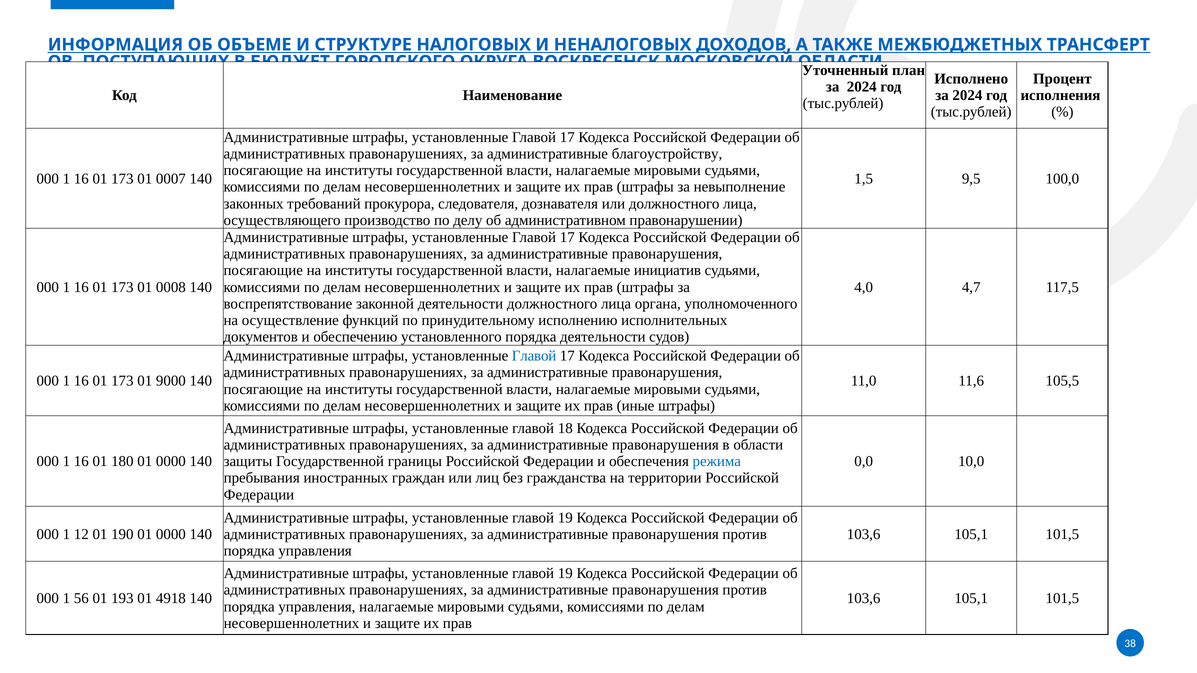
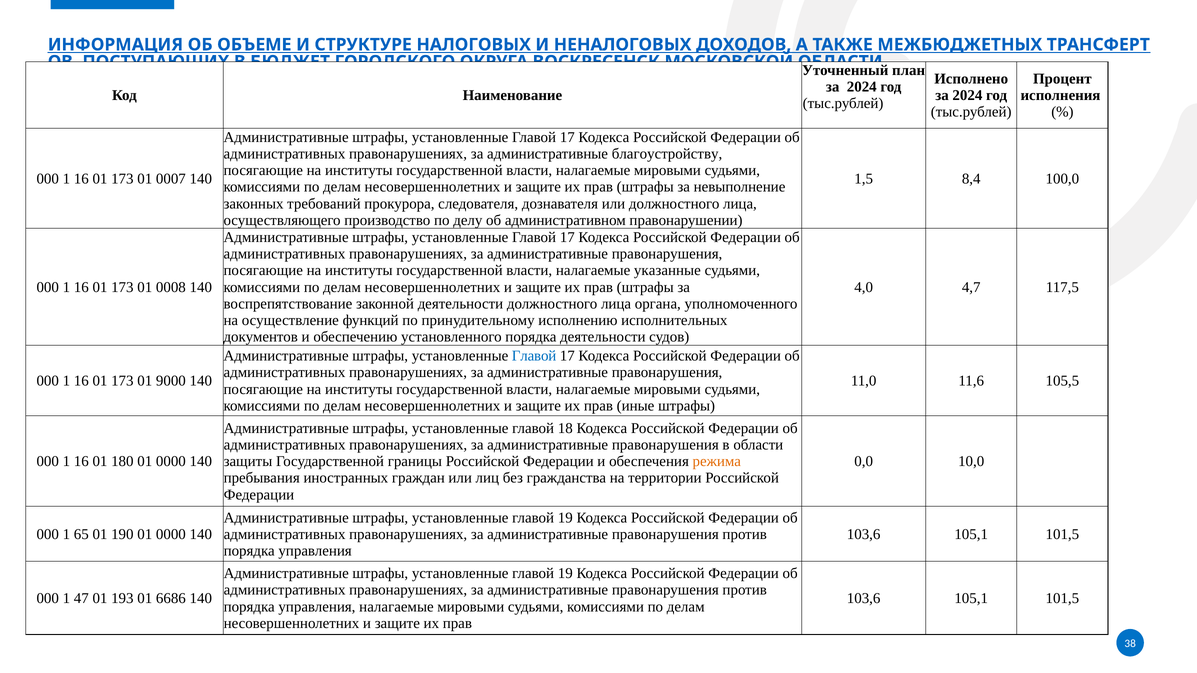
9,5: 9,5 -> 8,4 (971, 179)
инициатив: инициатив -> указанные (667, 271)
режима colour: blue -> orange (717, 462)
12: 12 -> 65 (81, 534)
56: 56 -> 47 (81, 599)
4918: 4918 -> 6686 (171, 599)
